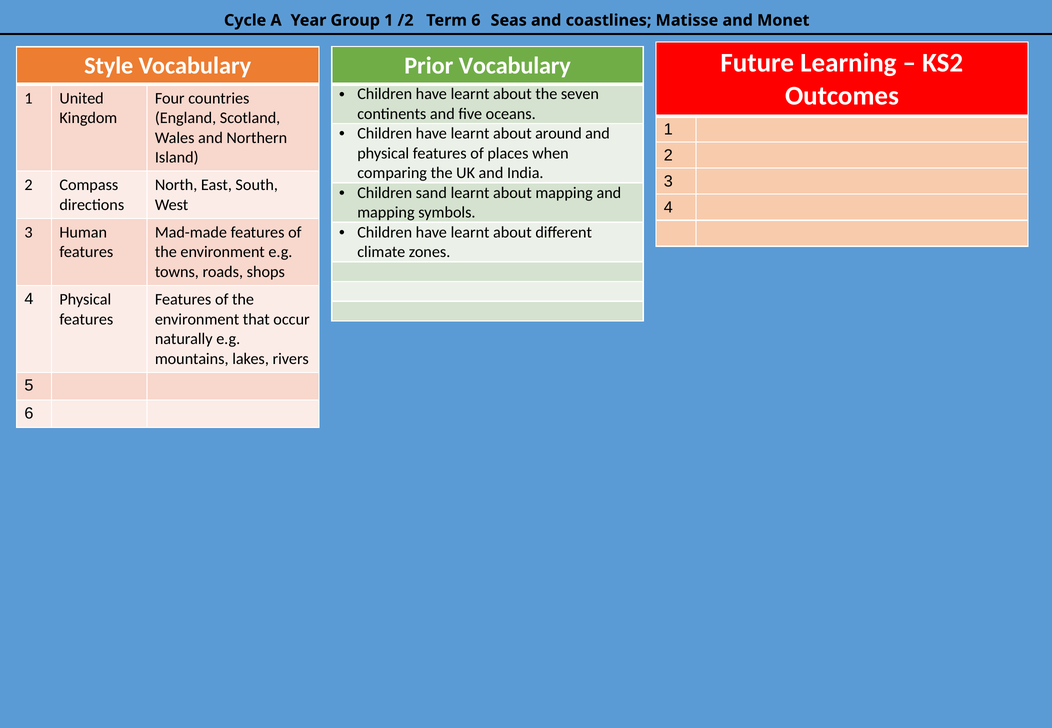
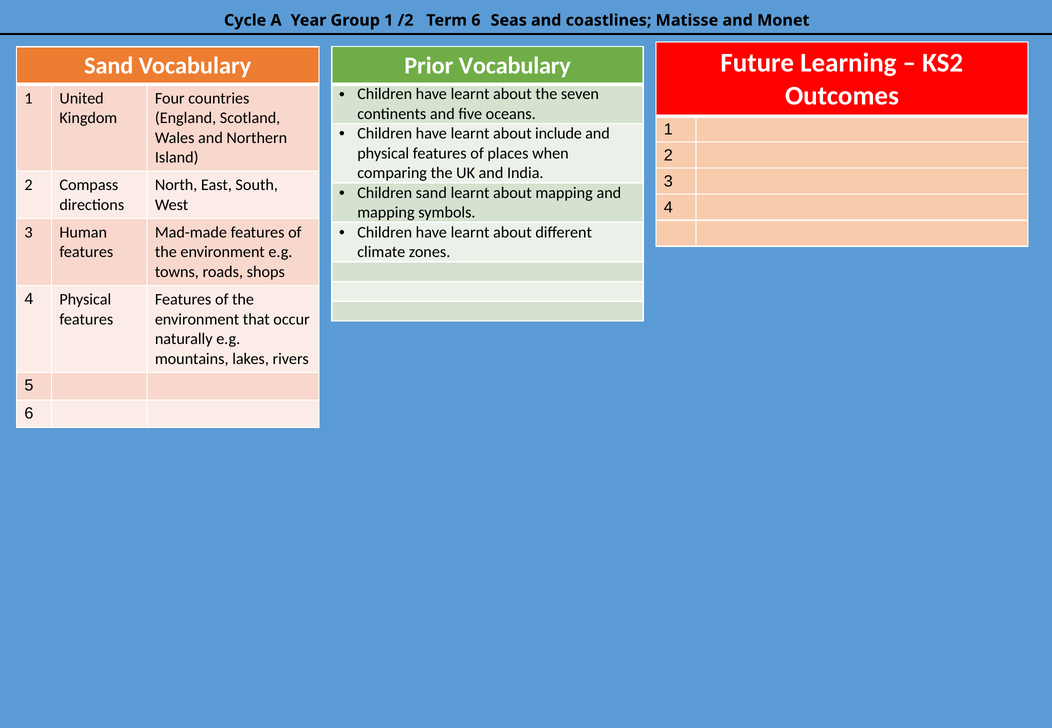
Style: Style -> Sand (109, 66)
around: around -> include (559, 134)
